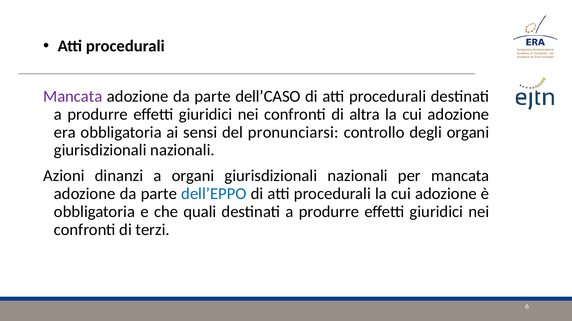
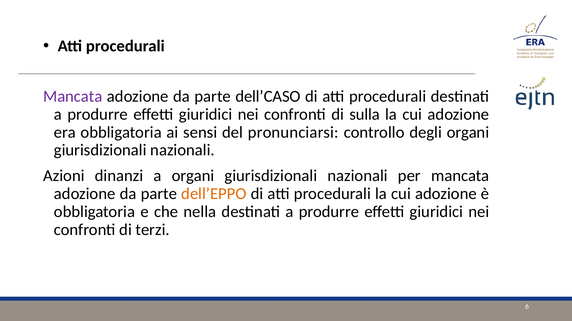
altra: altra -> sulla (365, 115)
dell’EPPO colour: blue -> orange (214, 194)
quali: quali -> nella (200, 212)
